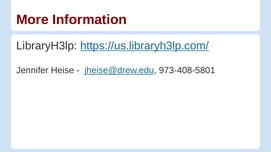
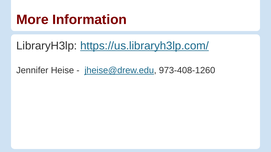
973-408-5801: 973-408-5801 -> 973-408-1260 (187, 71)
